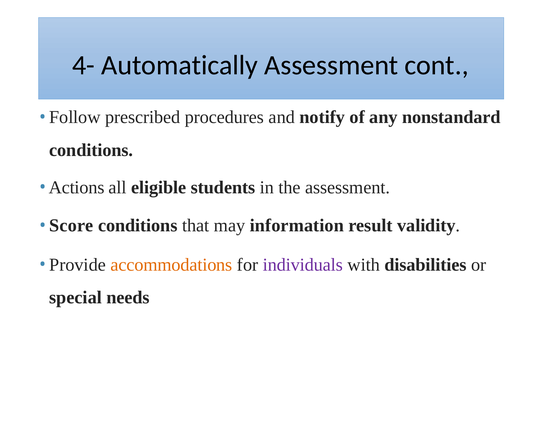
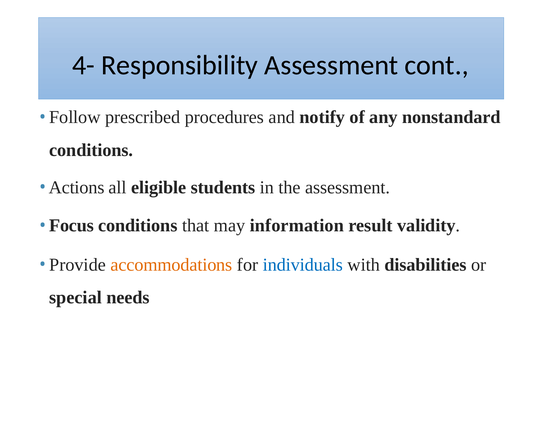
Automatically: Automatically -> Responsibility (180, 65)
Score: Score -> Focus (72, 226)
individuals colour: purple -> blue (303, 265)
